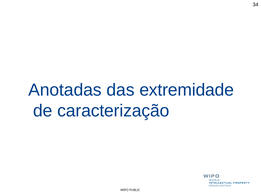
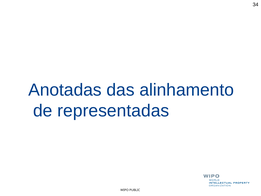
extremidade: extremidade -> alinhamento (187, 90)
caracterização: caracterização -> representadas (113, 111)
